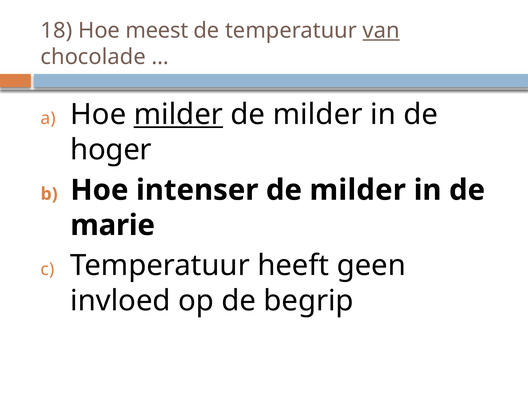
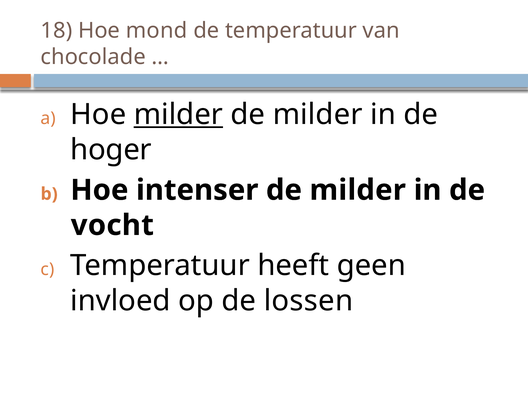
meest: meest -> mond (157, 31)
van underline: present -> none (381, 31)
marie: marie -> vocht (112, 225)
begrip: begrip -> lossen (308, 301)
